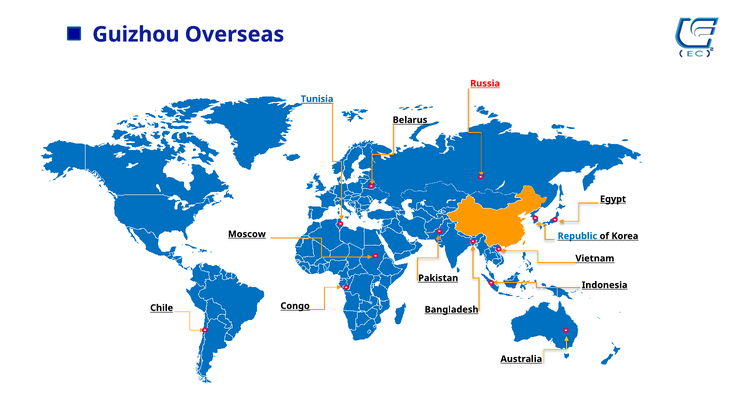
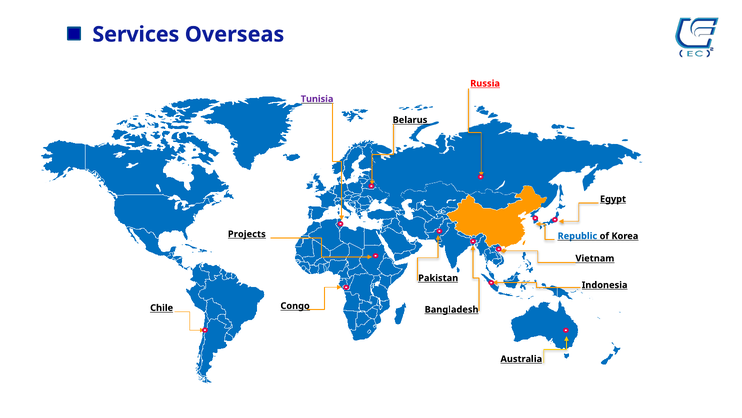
Guizhou: Guizhou -> Services (136, 34)
Tunisia colour: blue -> purple (317, 99)
Moscow: Moscow -> Projects (247, 234)
